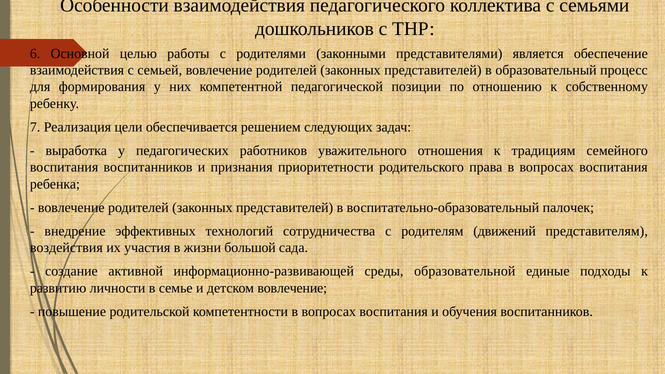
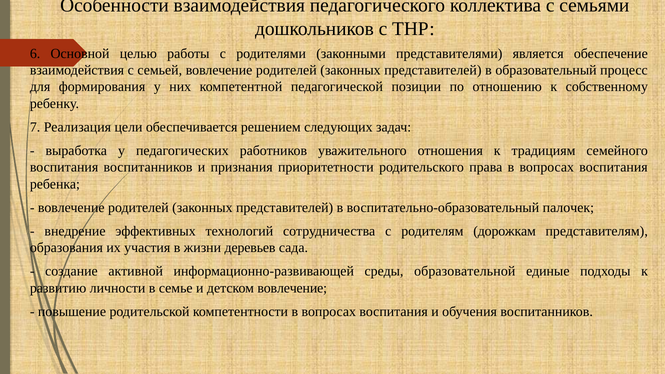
движений: движений -> дорожкам (505, 231)
воздействия: воздействия -> образования (66, 248)
большой: большой -> деревьев (250, 248)
